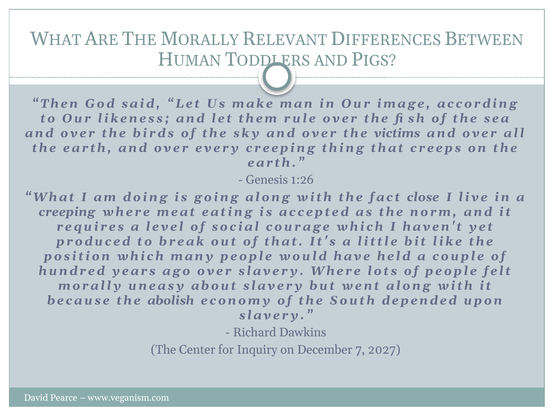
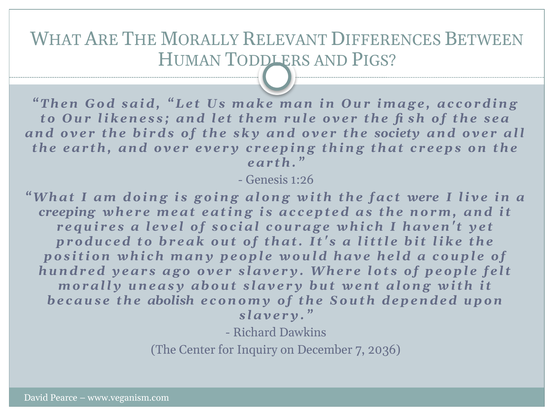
victims: victims -> society (397, 133)
close: close -> were (423, 197)
2027: 2027 -> 2036 (384, 349)
